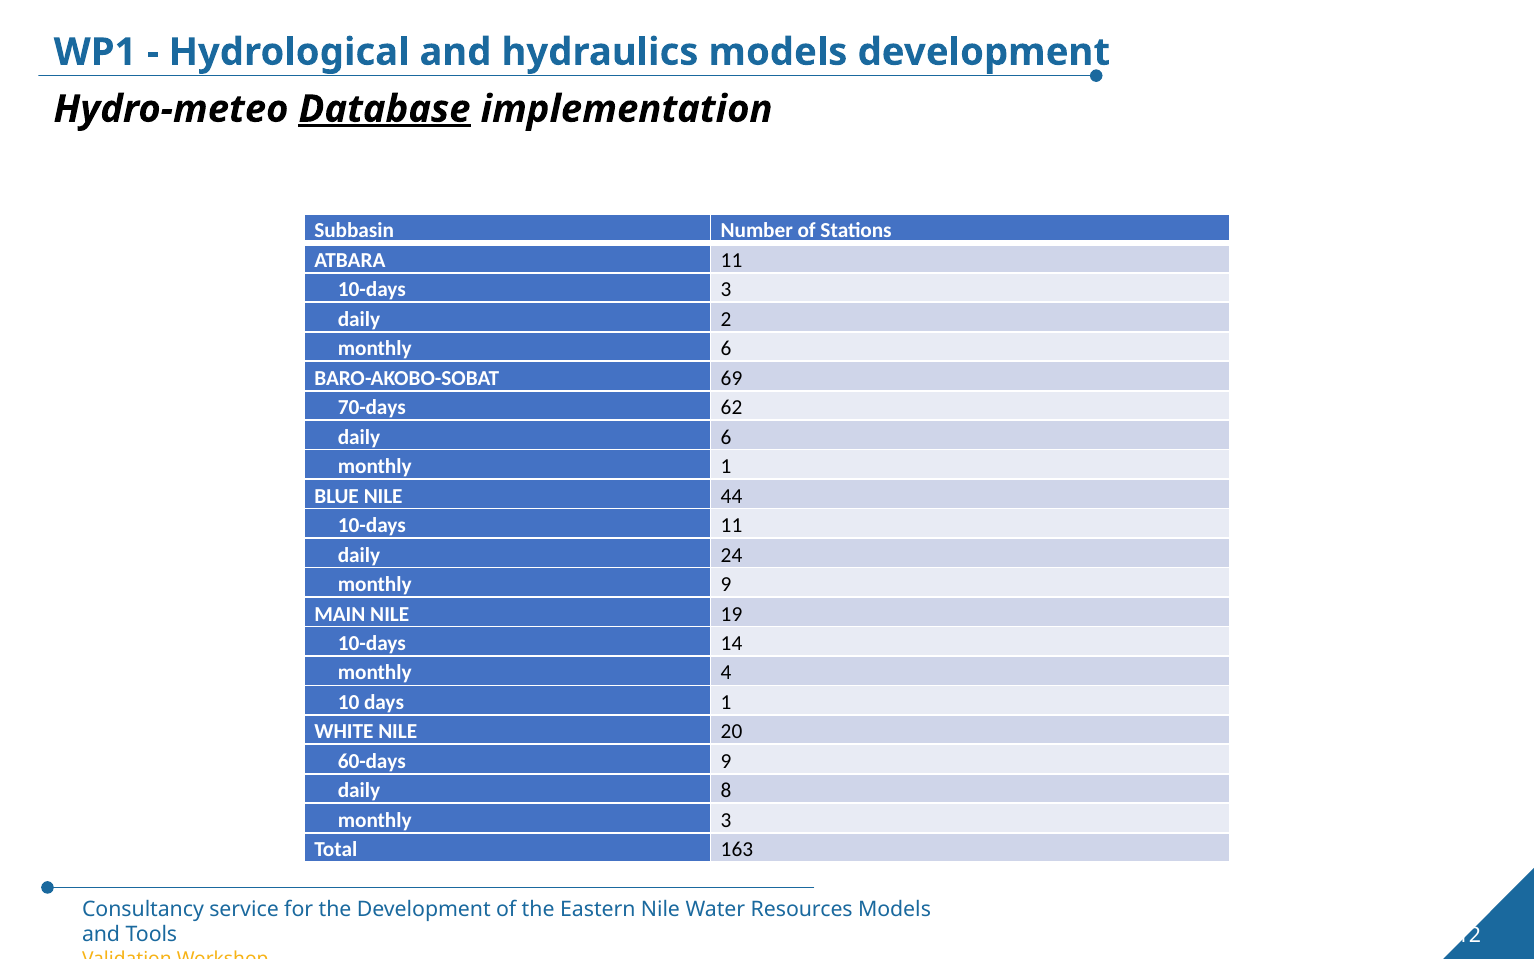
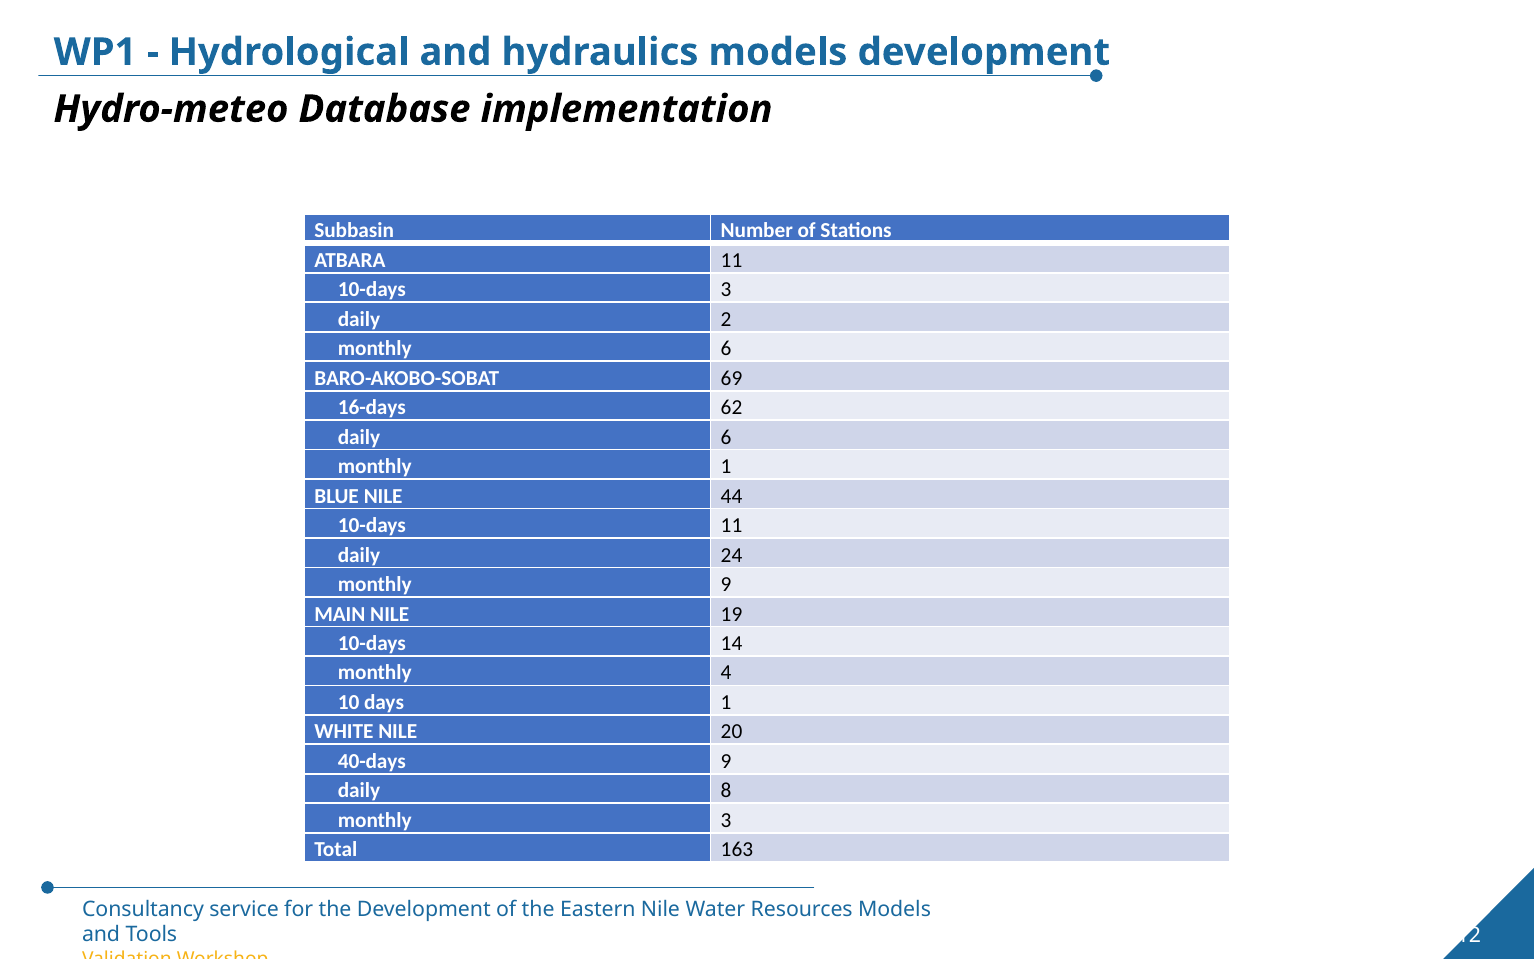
Database underline: present -> none (385, 109)
70-days: 70-days -> 16-days (372, 408)
60-days: 60-days -> 40-days (372, 761)
